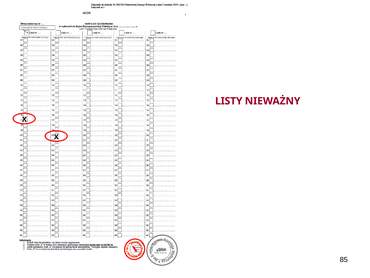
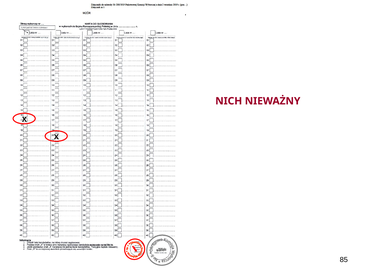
LISTY: LISTY -> NICH (229, 101)
